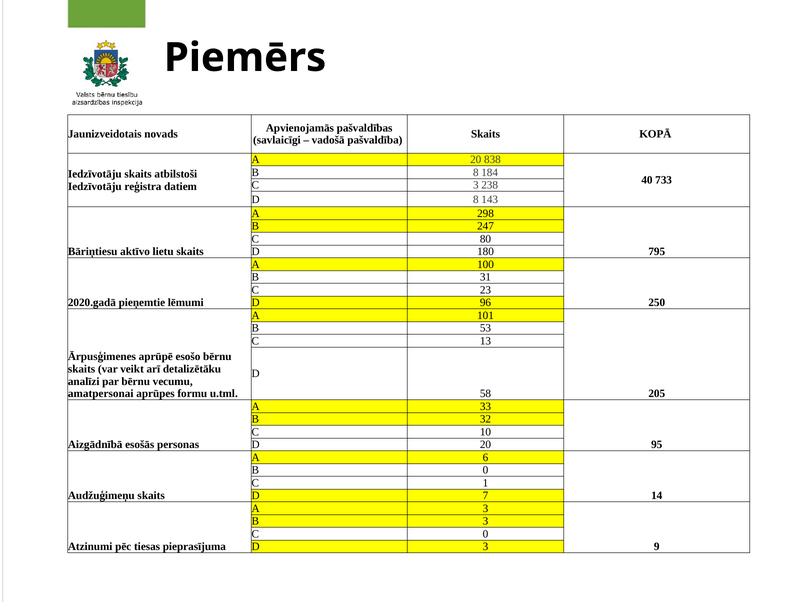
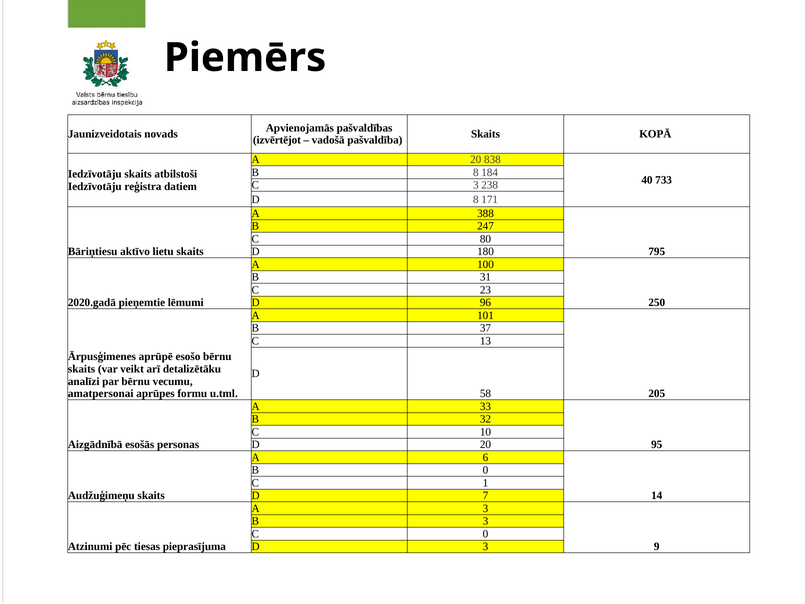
savlaicīgi: savlaicīgi -> izvērtējot (277, 140)
143: 143 -> 171 (490, 199)
298: 298 -> 388 (486, 213)
53: 53 -> 37 (485, 328)
